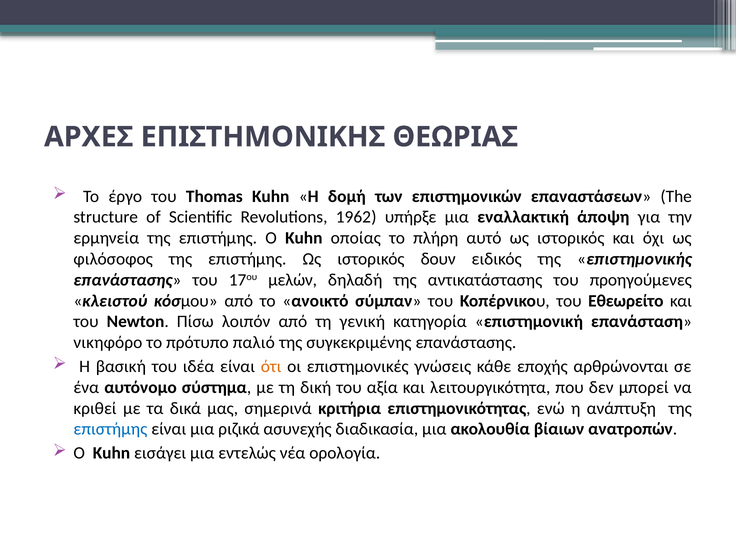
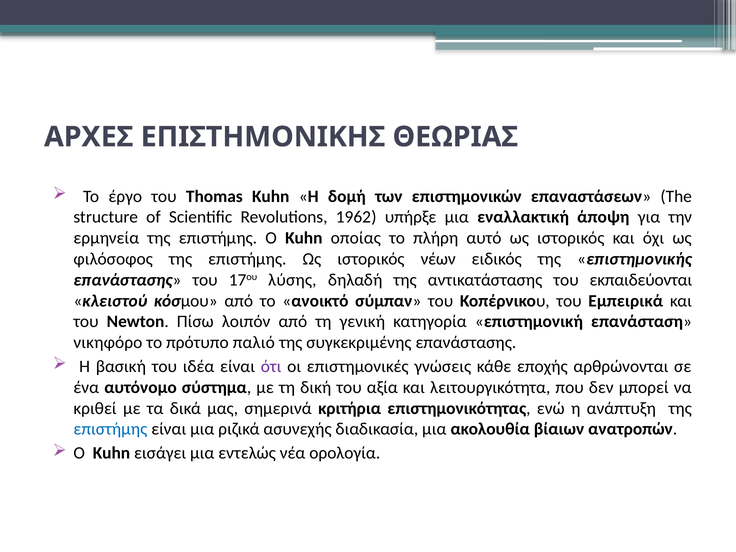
δουν: δουν -> νέων (438, 259)
μελών: μελών -> λύσης (292, 280)
προηγούμενες: προηγούμενες -> εκπαιδεύονται (641, 280)
Εθεωρείτο: Εθεωρείτο -> Εμπειρικά (626, 301)
ότι colour: orange -> purple (271, 367)
